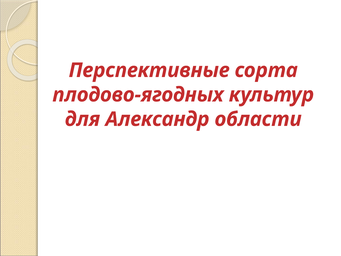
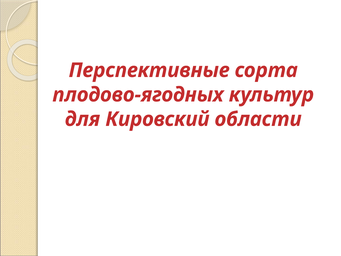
Александр: Александр -> Кировский (157, 119)
